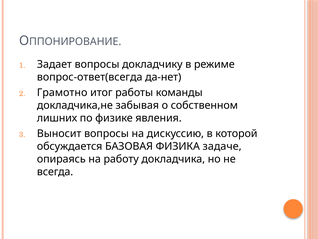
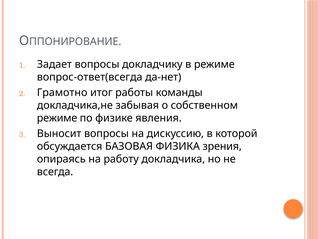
лишних: лишних -> режиме (57, 118)
задаче: задаче -> зрения (222, 146)
